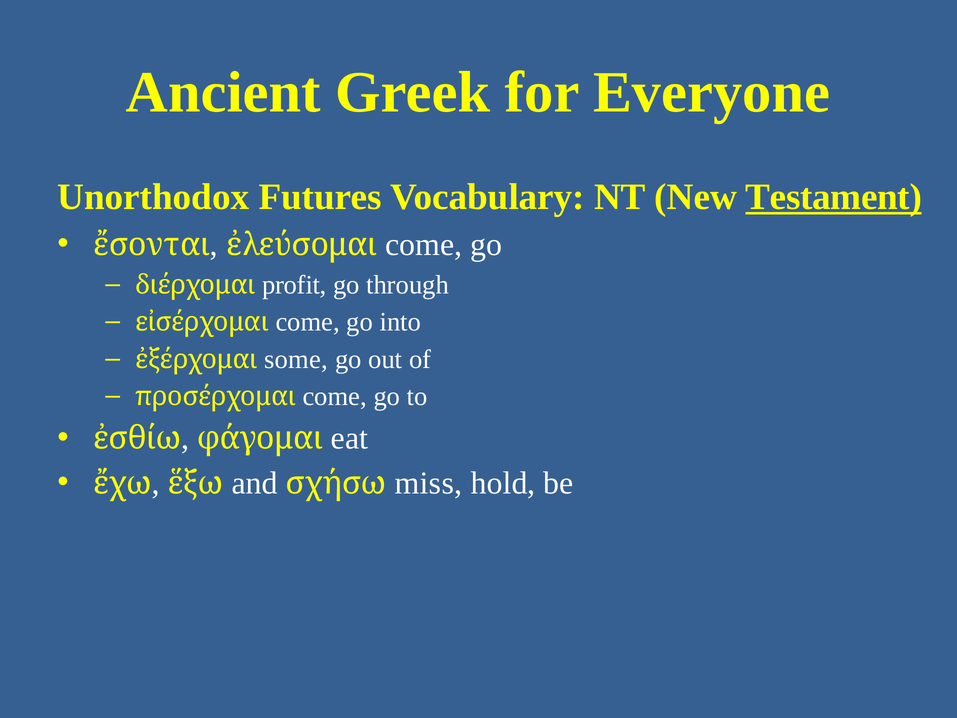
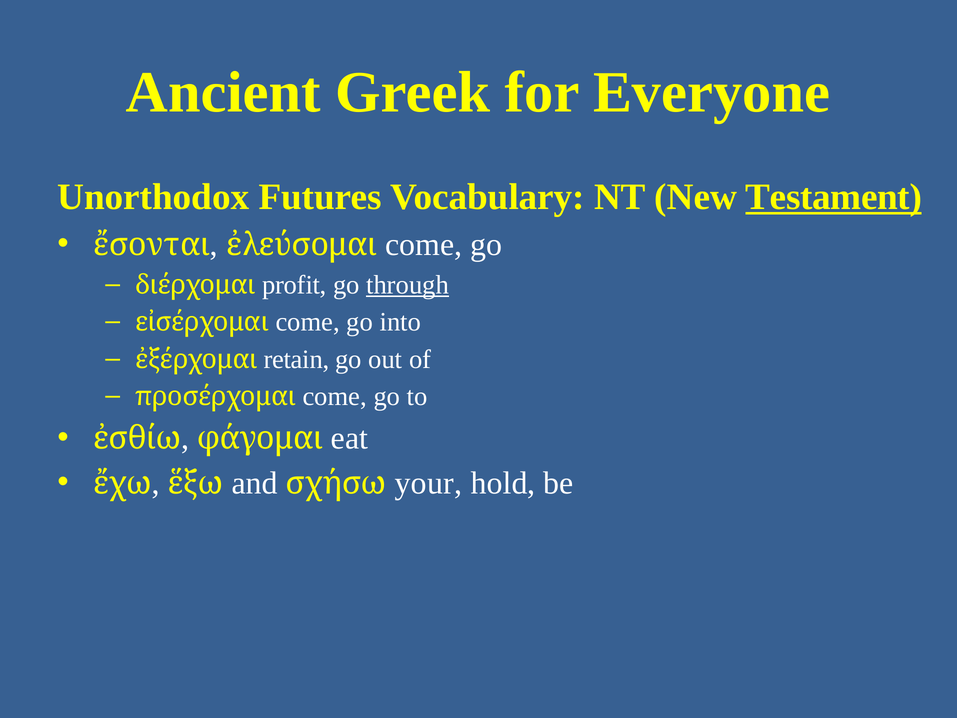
through underline: none -> present (408, 285)
some: some -> retain (296, 359)
miss: miss -> your (429, 483)
